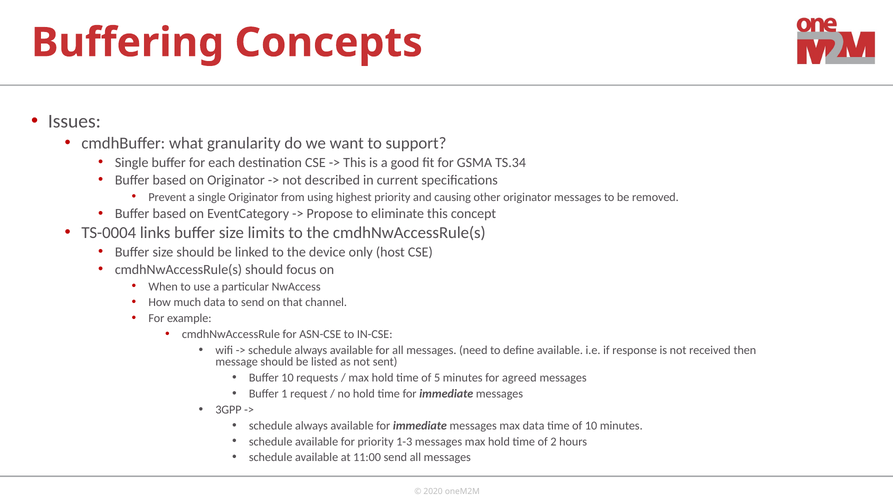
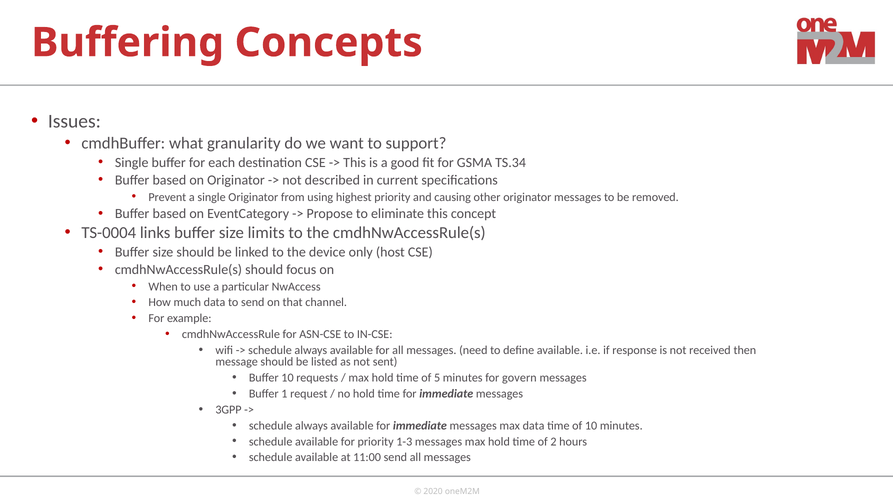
agreed: agreed -> govern (519, 378)
